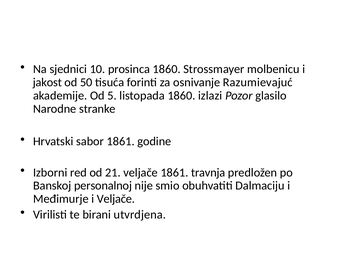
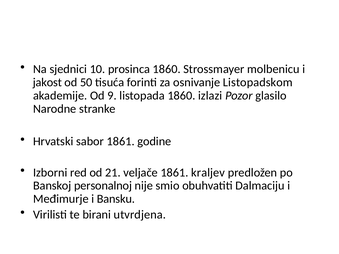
Razumievajuć: Razumievajuć -> Listopadskom (258, 82)
5: 5 -> 9 (112, 96)
travnja: travnja -> kraljev (208, 173)
i Veljače: Veljače -> Bansku (116, 199)
